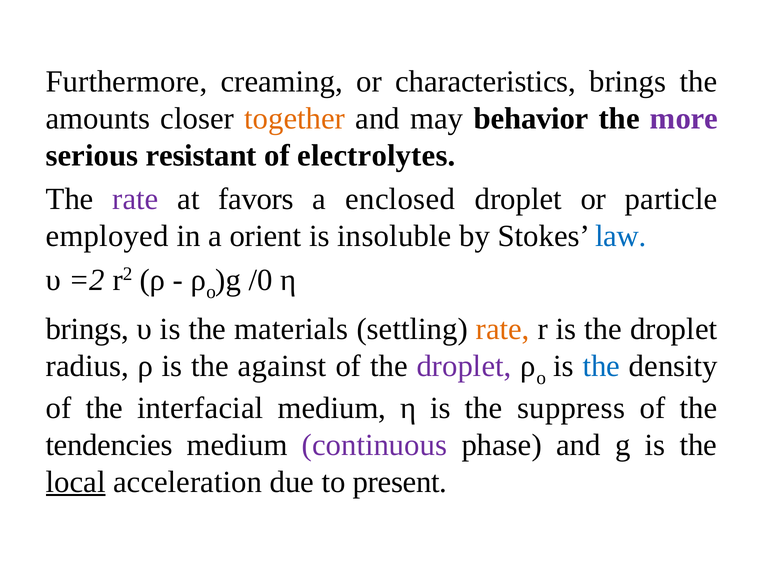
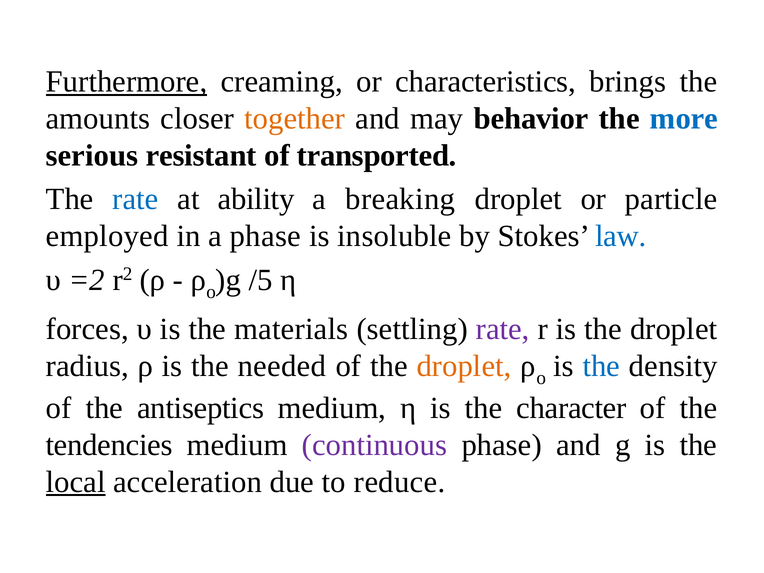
Furthermore underline: none -> present (127, 82)
more colour: purple -> blue (684, 119)
electrolytes: electrolytes -> transported (377, 156)
rate colour: purple -> blue (135, 199)
favors: favors -> ability (256, 199)
enclosed: enclosed -> breaking (400, 199)
a orient: orient -> phase (265, 236)
/0: /0 -> /5 (261, 280)
brings: brings -> forces (87, 329)
rate colour: orange -> purple (503, 329)
against: against -> needed (282, 366)
droplet colour: purple -> orange (464, 366)
interfacial: interfacial -> antiseptics (201, 408)
suppress: suppress -> character (571, 408)
present: present -> reduce (400, 482)
